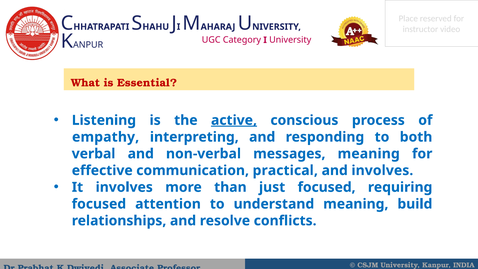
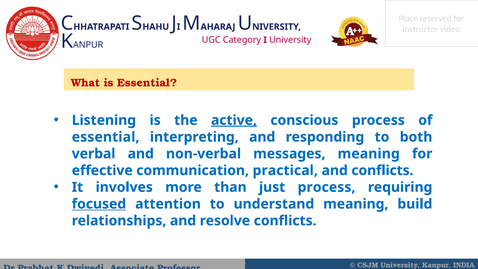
empathy: empathy -> essential (106, 137)
and involves: involves -> conflicts (382, 170)
just focused: focused -> process (326, 187)
focused underline: none -> present (99, 204)
